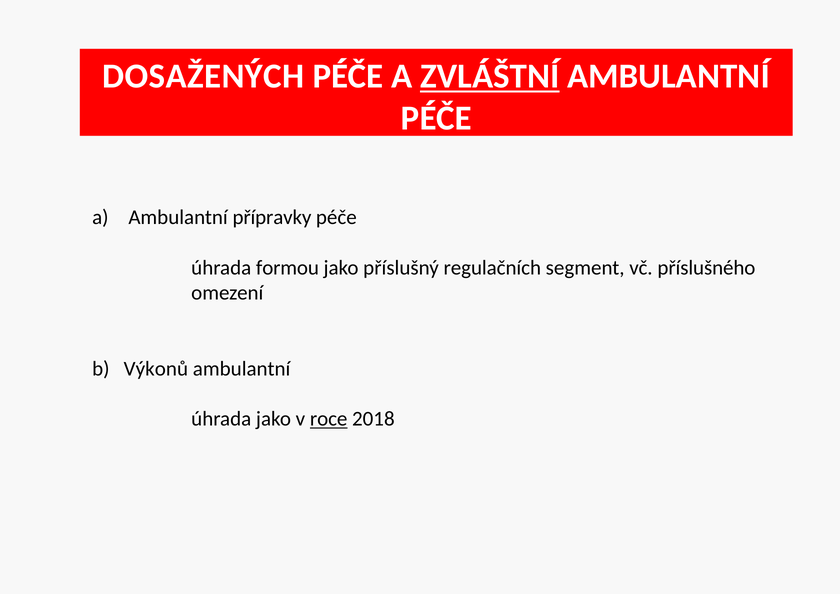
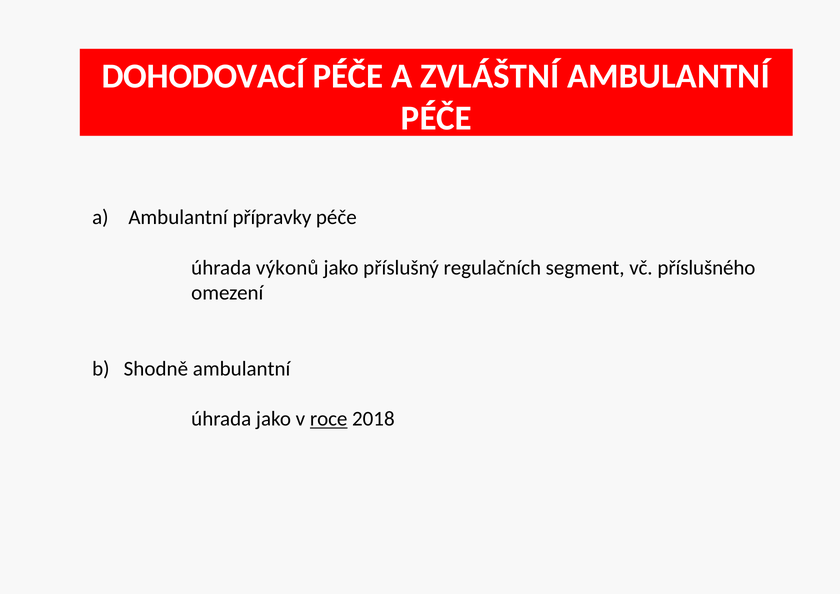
DOSAŽENÝCH: DOSAŽENÝCH -> DOHODOVACÍ (204, 76)
ZVLÁŠTNÍ underline: present -> none (490, 76)
formou: formou -> výkonů (287, 268)
Výkonů: Výkonů -> Shodně (156, 368)
